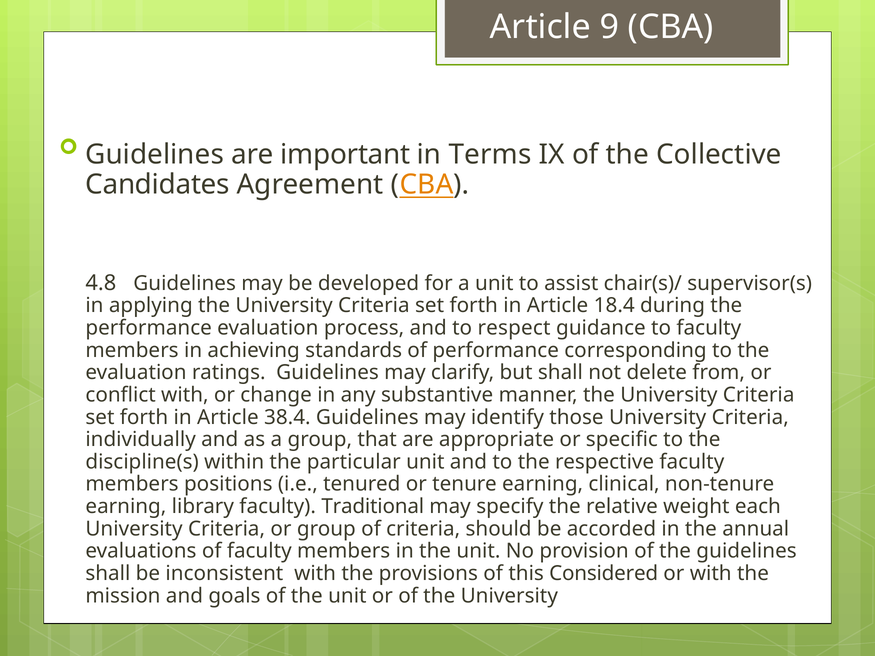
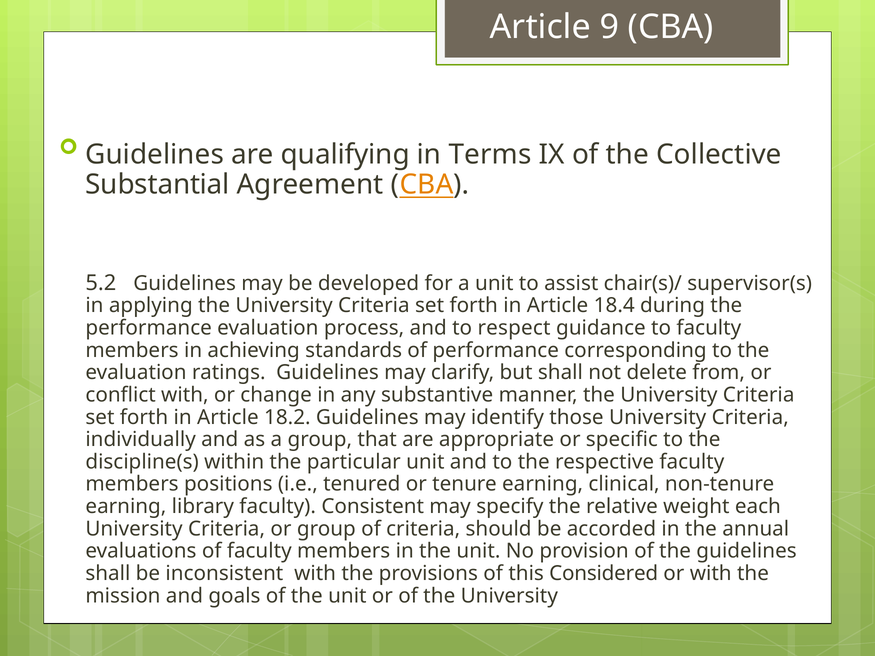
important: important -> qualifying (345, 154)
Candidates: Candidates -> Substantial (157, 185)
4.8: 4.8 -> 5.2 (101, 283)
38.4: 38.4 -> 18.2 (287, 417)
Traditional: Traditional -> Consistent (373, 507)
